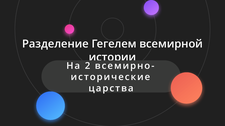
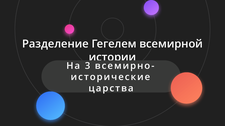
2: 2 -> 3 (88, 66)
